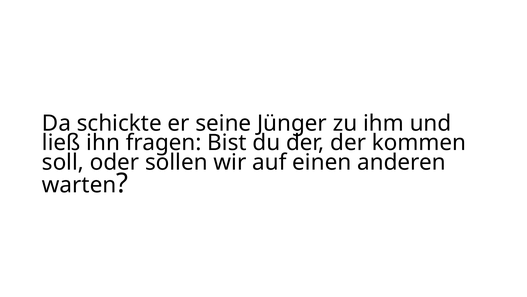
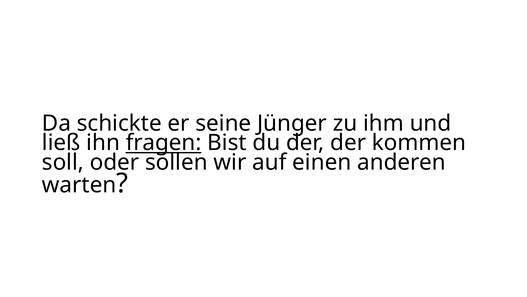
fragen underline: none -> present (164, 143)
